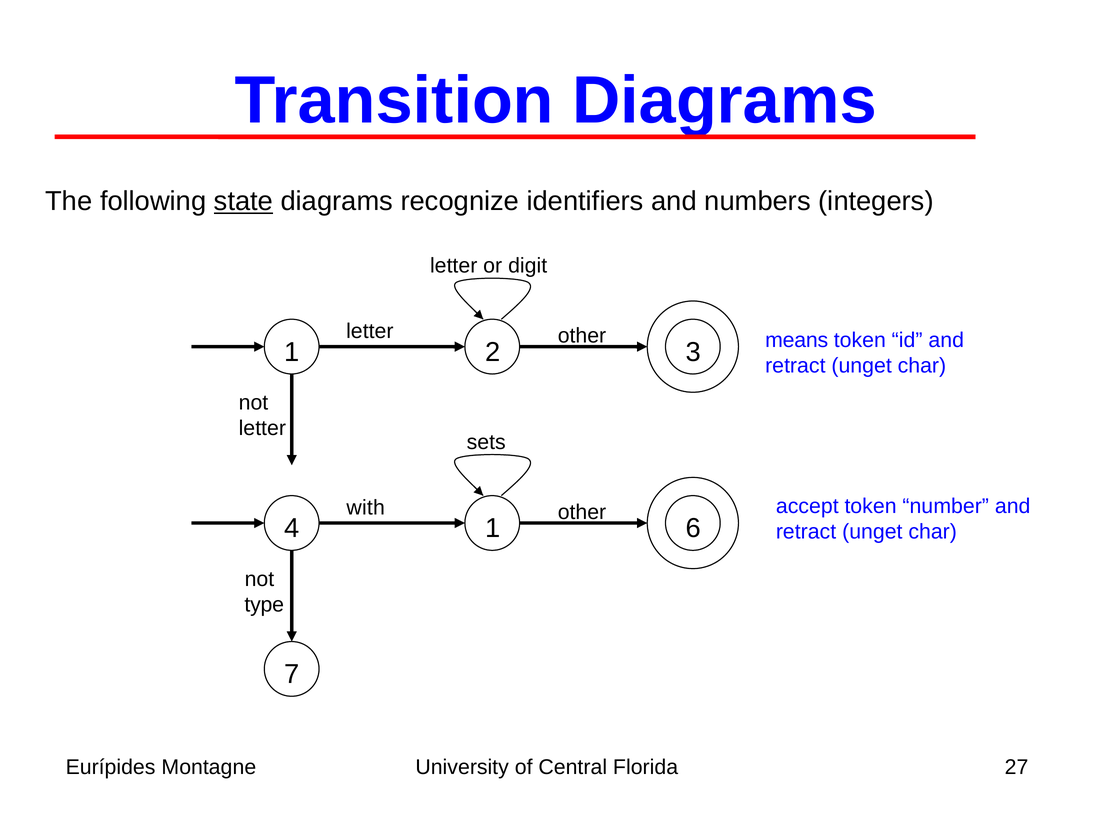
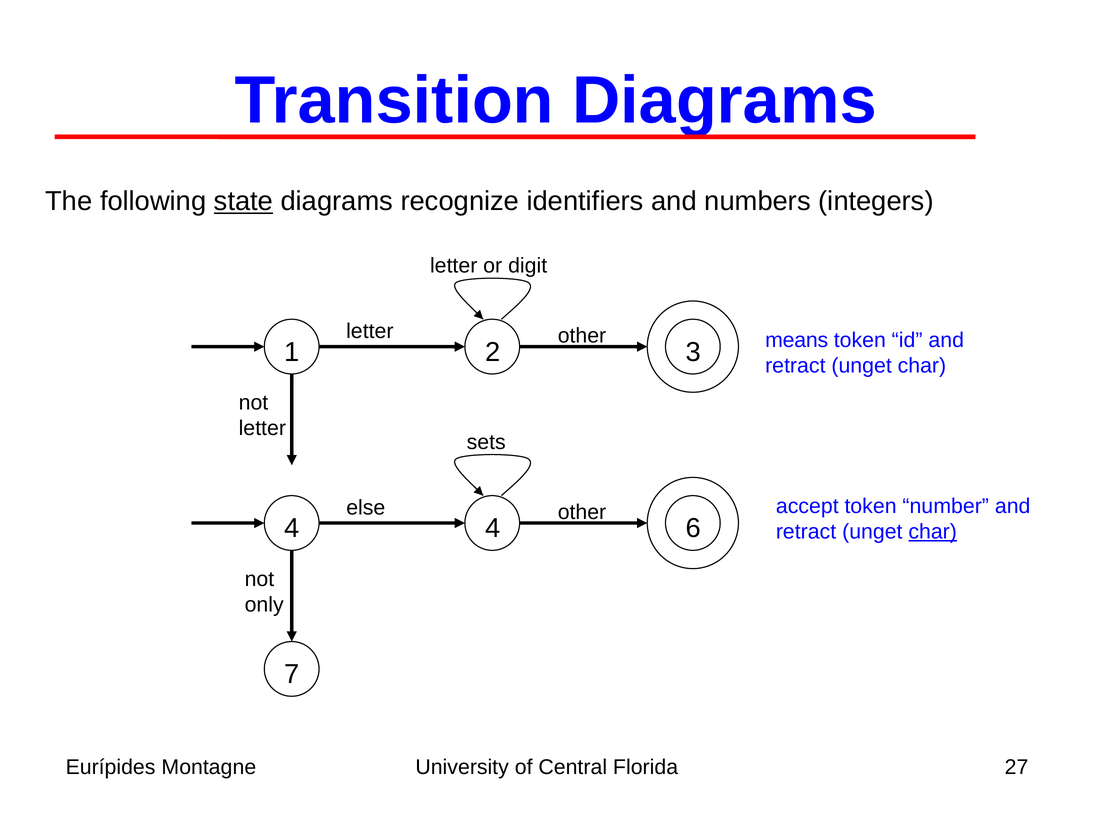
with: with -> else (366, 507)
4 1: 1 -> 4 (493, 528)
char underline: none -> present (933, 531)
type: type -> only (264, 604)
